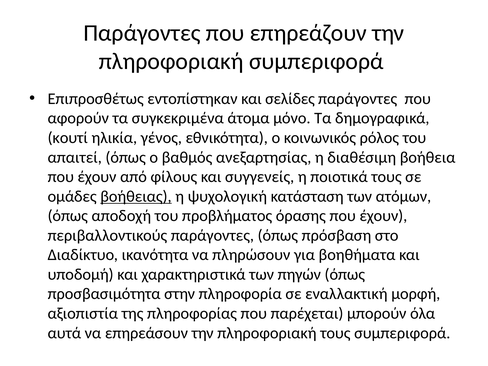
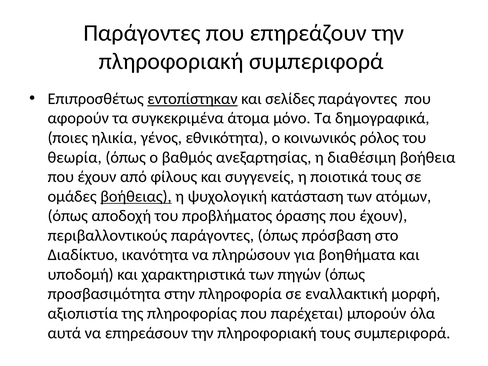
εντοπίστηκαν underline: none -> present (192, 99)
κουτί: κουτί -> ποιες (68, 138)
απαιτεί: απαιτεί -> θεωρία (75, 157)
